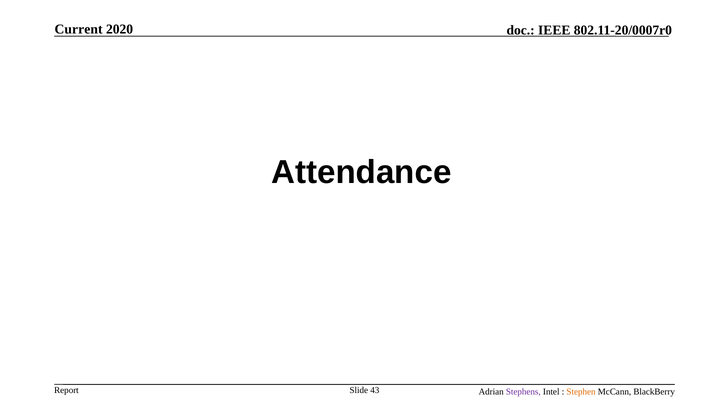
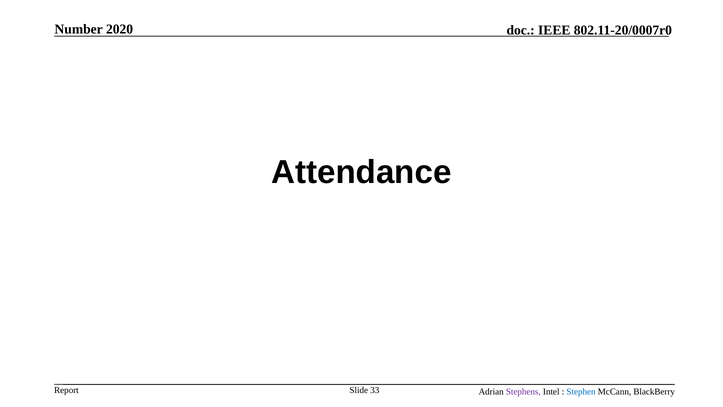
Current: Current -> Number (79, 29)
43: 43 -> 33 (375, 390)
Stephen colour: orange -> blue (581, 392)
